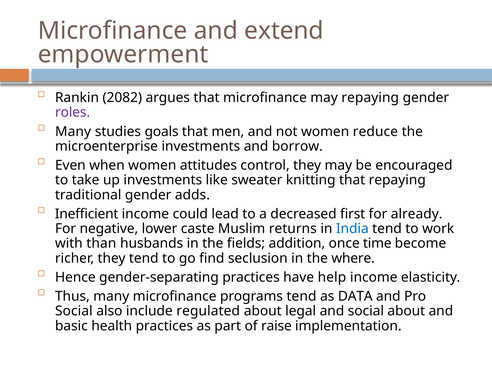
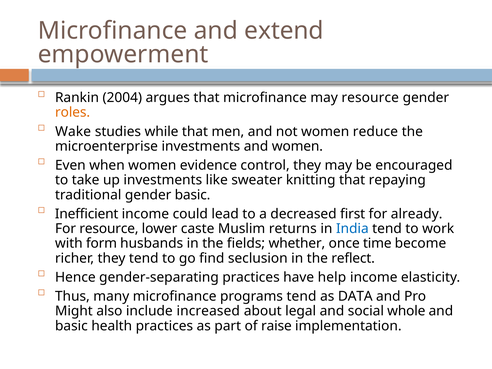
2082: 2082 -> 2004 (122, 98)
may repaying: repaying -> resource (370, 98)
roles colour: purple -> orange (73, 112)
Many: Many -> Wake (73, 132)
goals: goals -> while (162, 132)
and borrow: borrow -> women (297, 146)
attitudes: attitudes -> evidence (208, 165)
gender adds: adds -> basic (193, 195)
For negative: negative -> resource (109, 229)
than: than -> form (102, 243)
addition: addition -> whether (297, 243)
where: where -> reflect (353, 258)
Social: Social -> Might (74, 311)
regulated: regulated -> increased (208, 311)
social about: about -> whole (406, 311)
